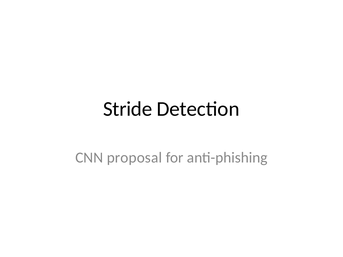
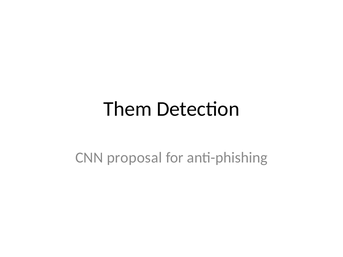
Stride: Stride -> Them (128, 109)
